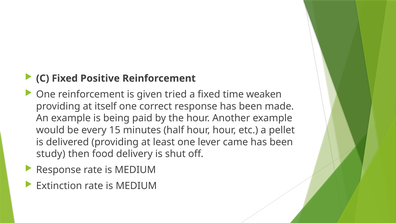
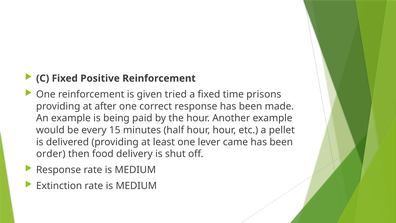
weaken: weaken -> prisons (264, 94)
itself: itself -> after (106, 106)
study: study -> order (51, 154)
